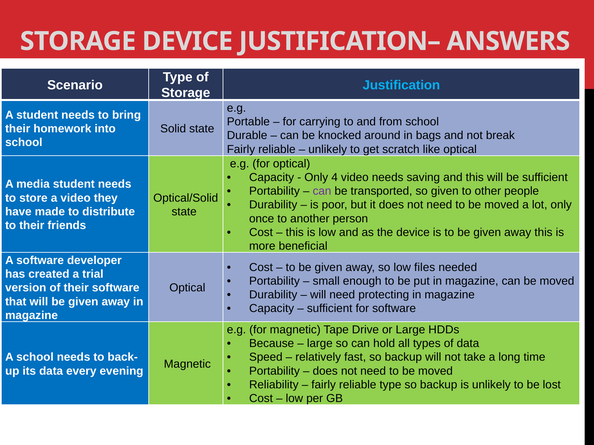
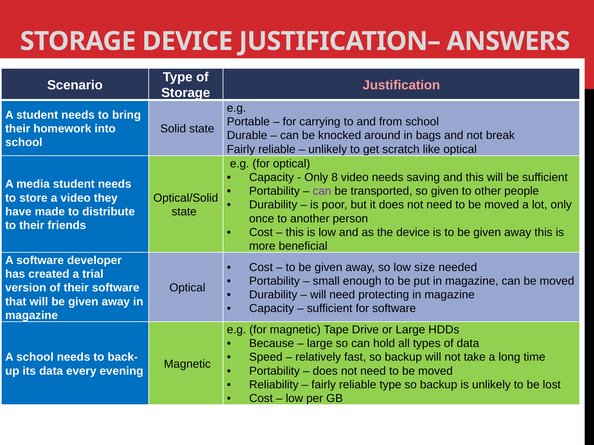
Justification colour: light blue -> pink (401, 85)
4: 4 -> 8 (335, 178)
files: files -> size (425, 268)
